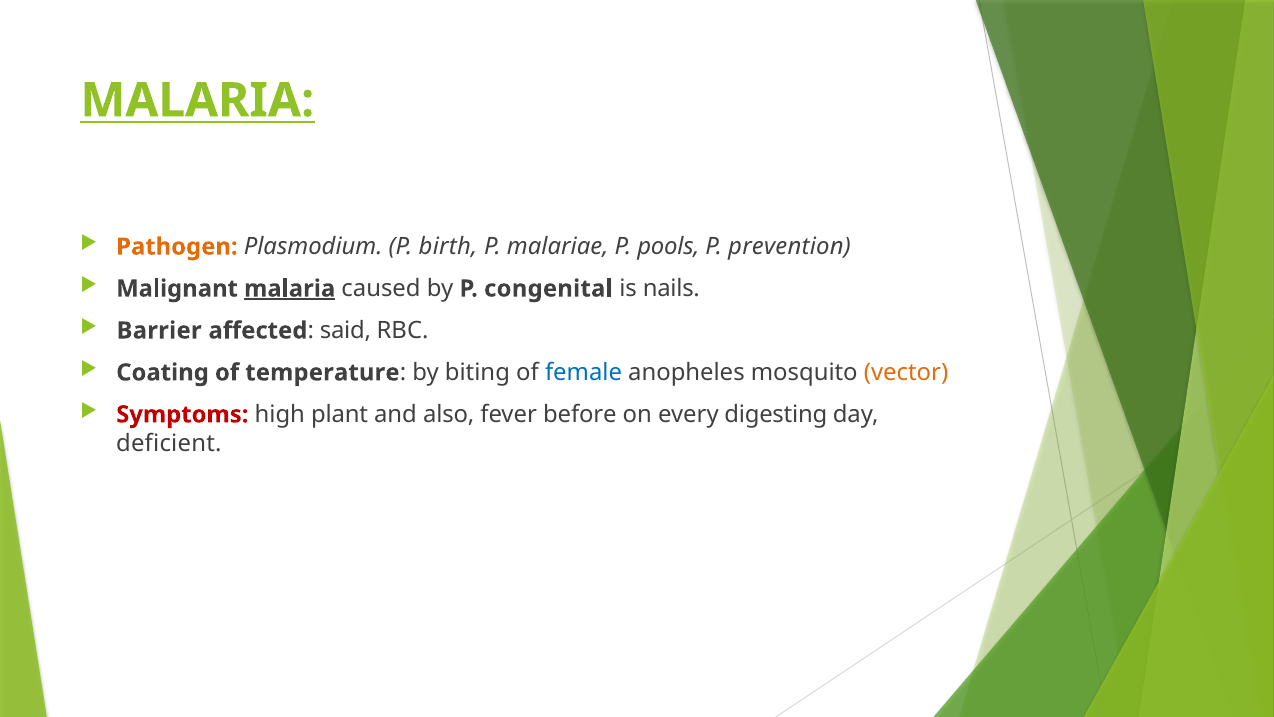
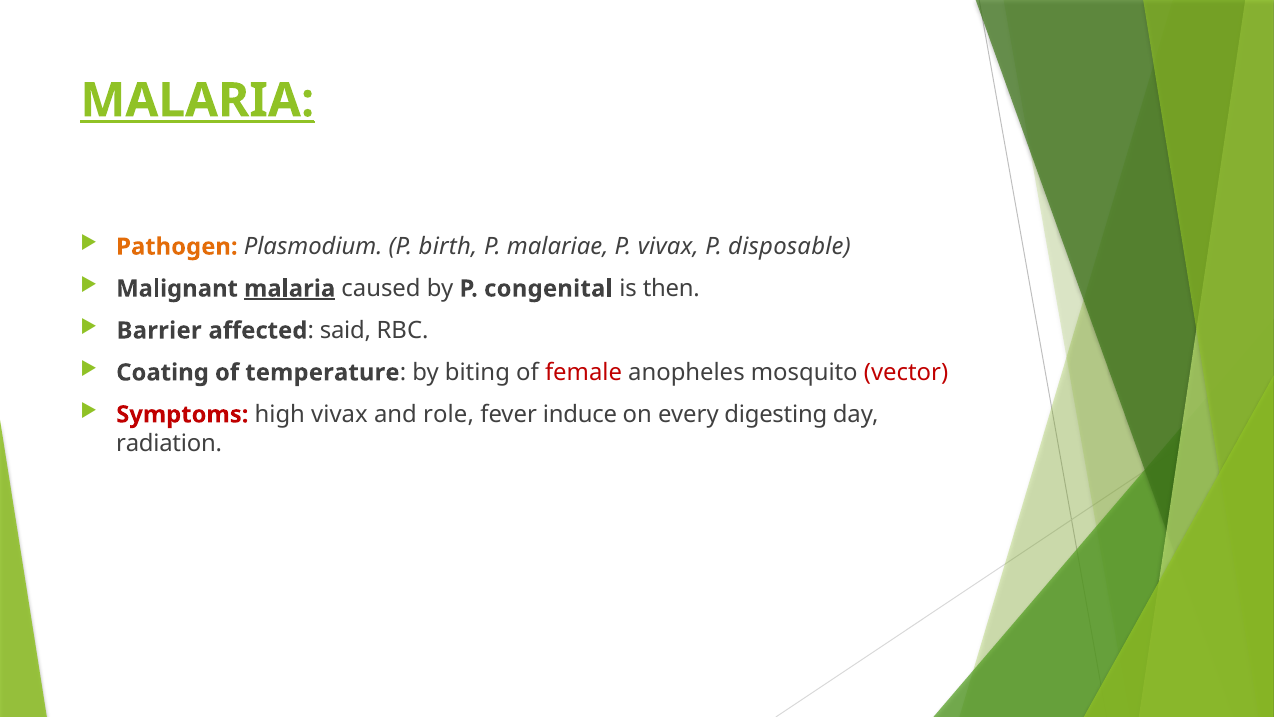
MALARIA underline: none -> present (197, 100)
P pools: pools -> vivax (668, 247)
prevention: prevention -> disposable (790, 247)
nails: nails -> then (671, 289)
female colour: blue -> red (584, 372)
vector colour: orange -> red (906, 372)
high plant: plant -> vivax (339, 414)
also: also -> role (449, 414)
before: before -> induce (580, 414)
deficient: deficient -> radiation (169, 443)
